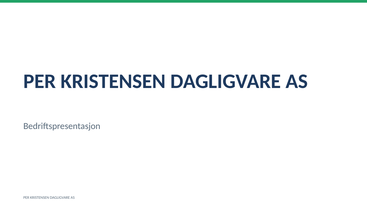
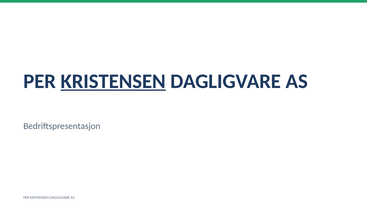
KRISTENSEN underline: none -> present (113, 81)
